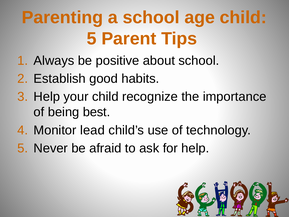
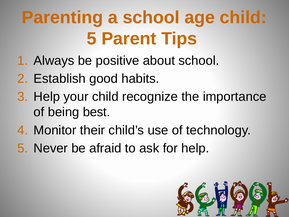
lead: lead -> their (92, 130)
